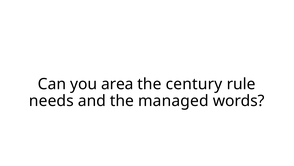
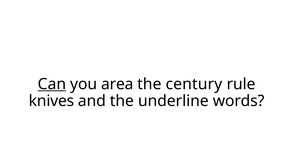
Can underline: none -> present (52, 84)
needs: needs -> knives (51, 101)
managed: managed -> underline (173, 101)
